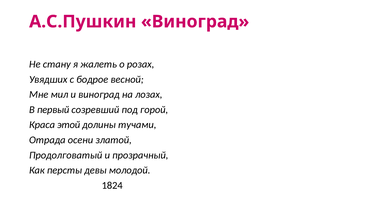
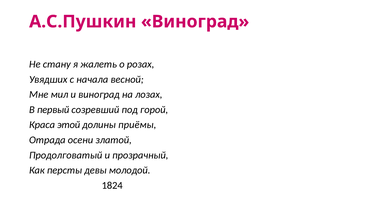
бодрое: бодрое -> начала (92, 79)
тучами: тучами -> приёмы (137, 125)
